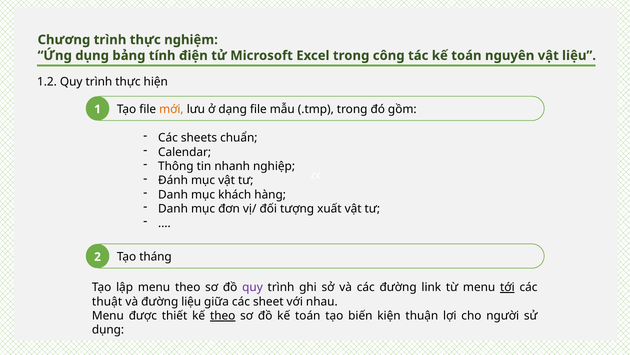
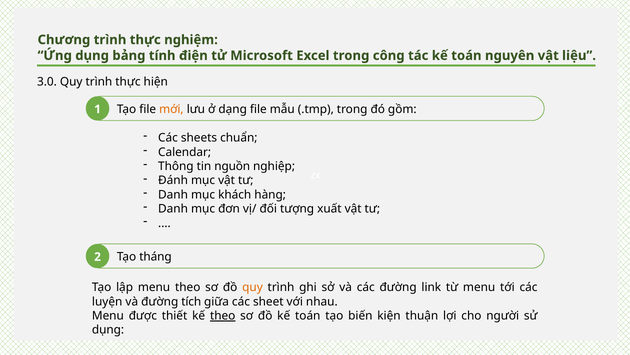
1.2: 1.2 -> 3.0 (47, 82)
nhanh: nhanh -> nguồn (232, 166)
quy colour: purple -> orange (253, 287)
tới underline: present -> none (507, 287)
thuật: thuật -> luyện (107, 301)
liệu: liệu -> tích (191, 301)
